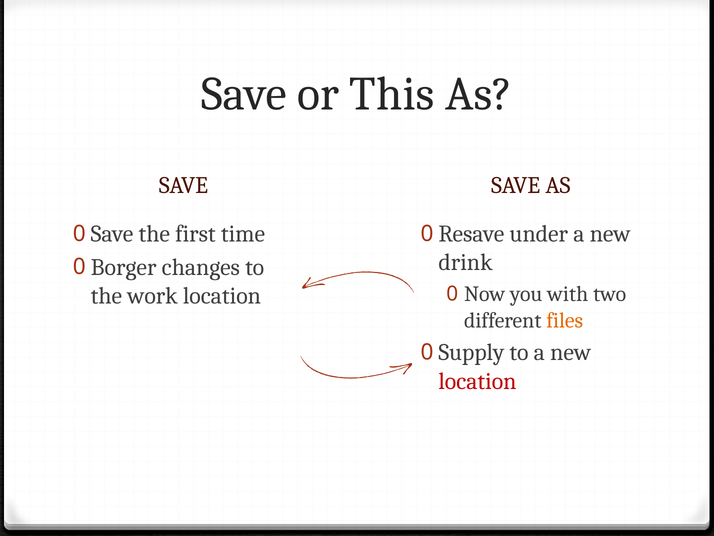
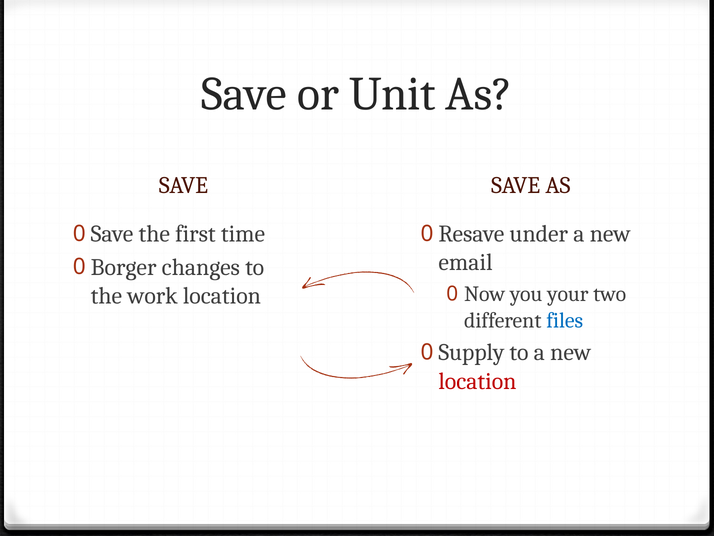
This: This -> Unit (392, 94)
drink: drink -> email (466, 262)
with: with -> your (568, 294)
files colour: orange -> blue (565, 320)
